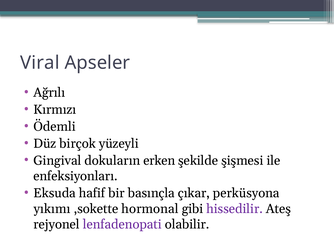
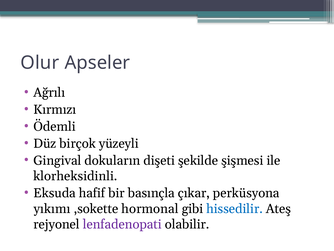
Viral: Viral -> Olur (40, 63)
erken: erken -> dişeti (159, 160)
enfeksiyonları: enfeksiyonları -> klorheksidinli (75, 176)
hissedilir colour: purple -> blue (235, 208)
